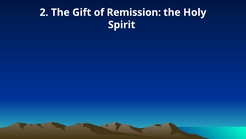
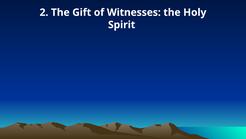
Remission: Remission -> Witnesses (134, 12)
